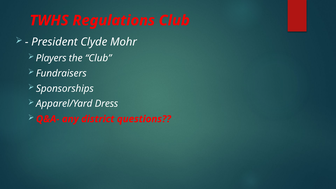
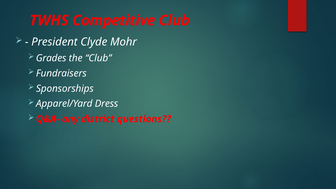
Regulations: Regulations -> Competitive (114, 20)
Players: Players -> Grades (51, 58)
